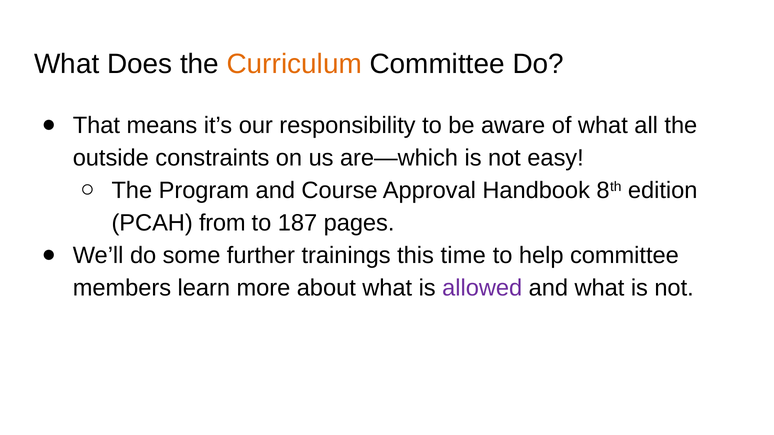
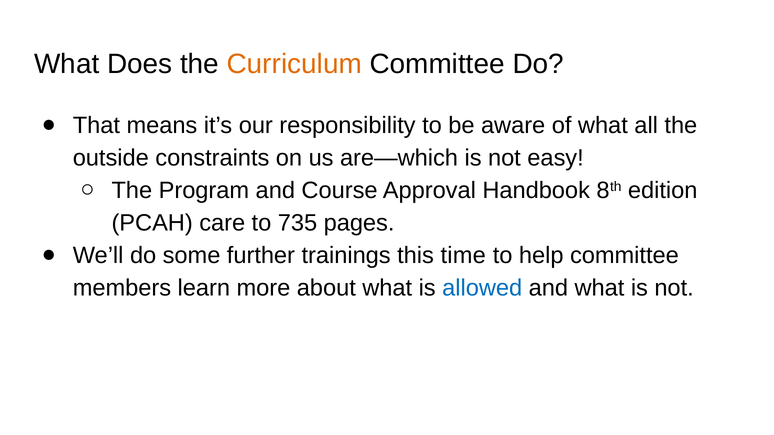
from: from -> care (222, 223)
187: 187 -> 735 (298, 223)
allowed colour: purple -> blue (482, 288)
